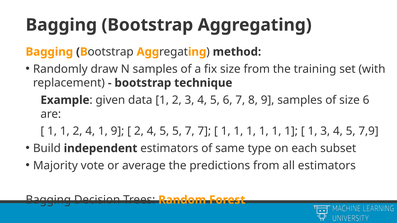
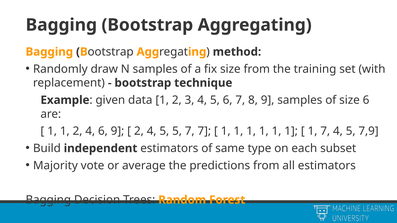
4 1: 1 -> 6 (103, 131)
1 3: 3 -> 7 (325, 131)
